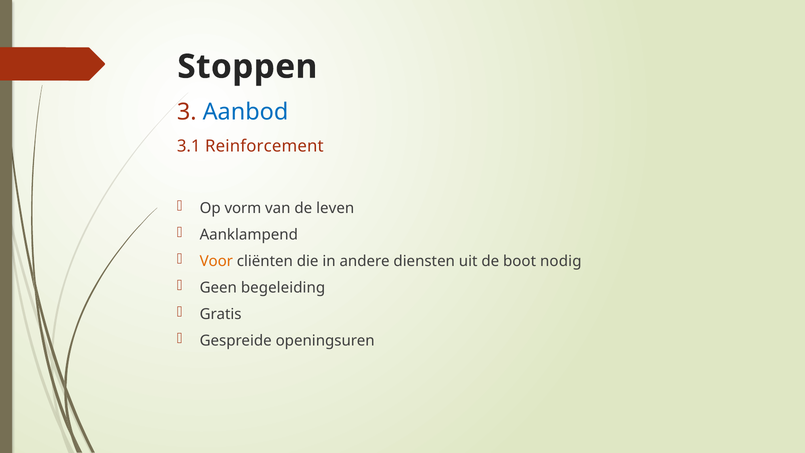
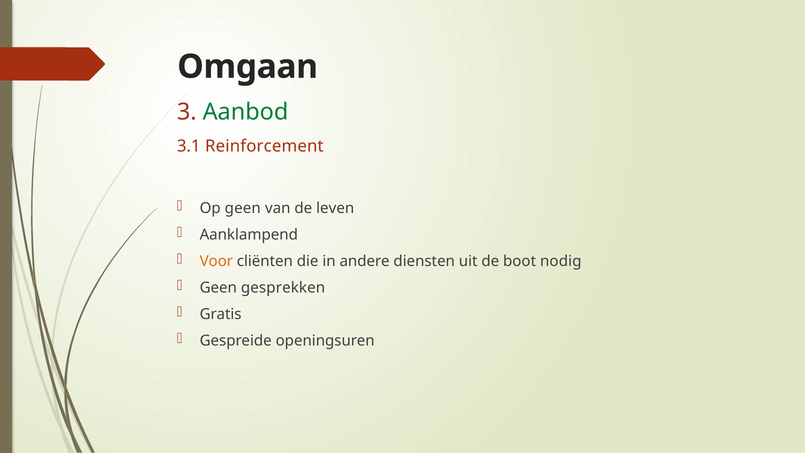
Stoppen: Stoppen -> Omgaan (248, 67)
Aanbod colour: blue -> green (245, 112)
Op vorm: vorm -> geen (243, 208)
begeleiding: begeleiding -> gesprekken (283, 288)
